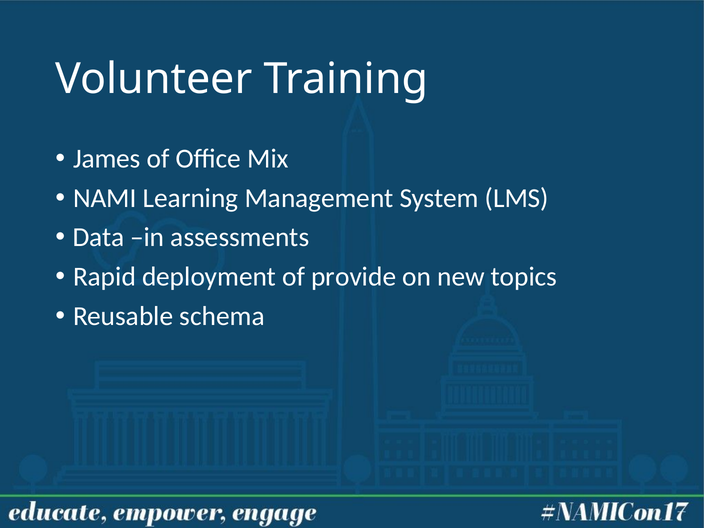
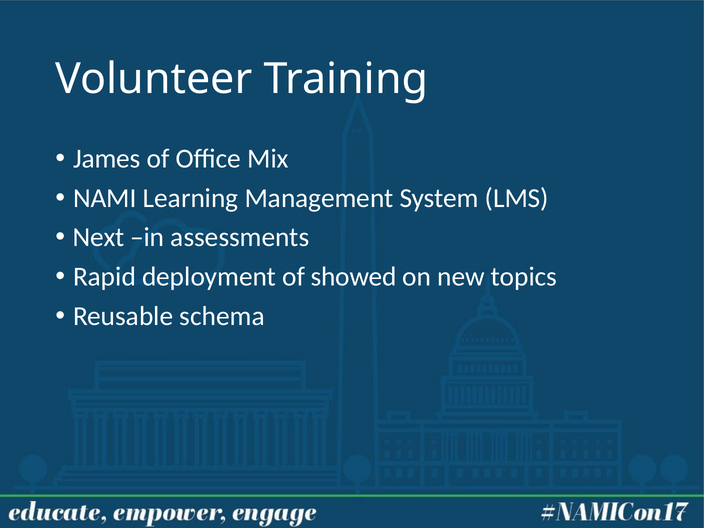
Data: Data -> Next (99, 237)
provide: provide -> showed (354, 277)
